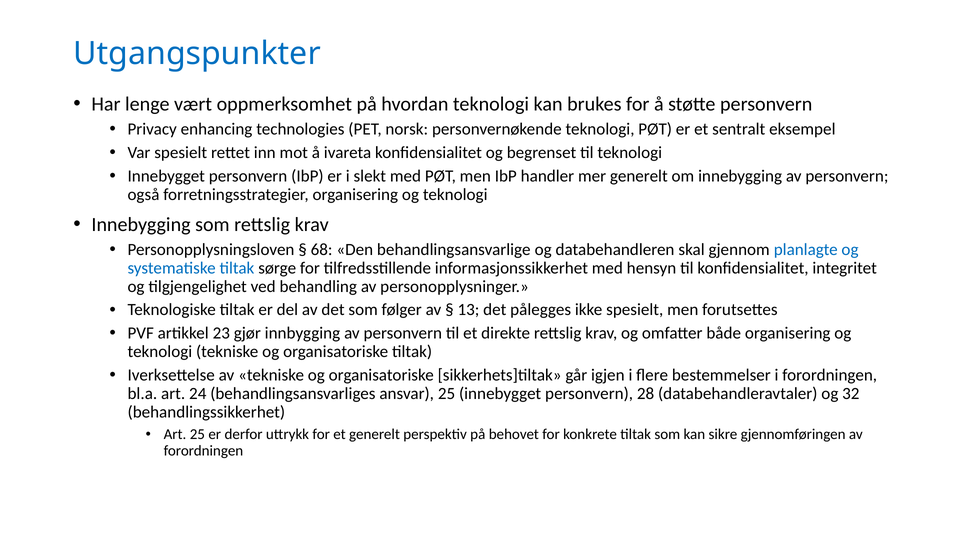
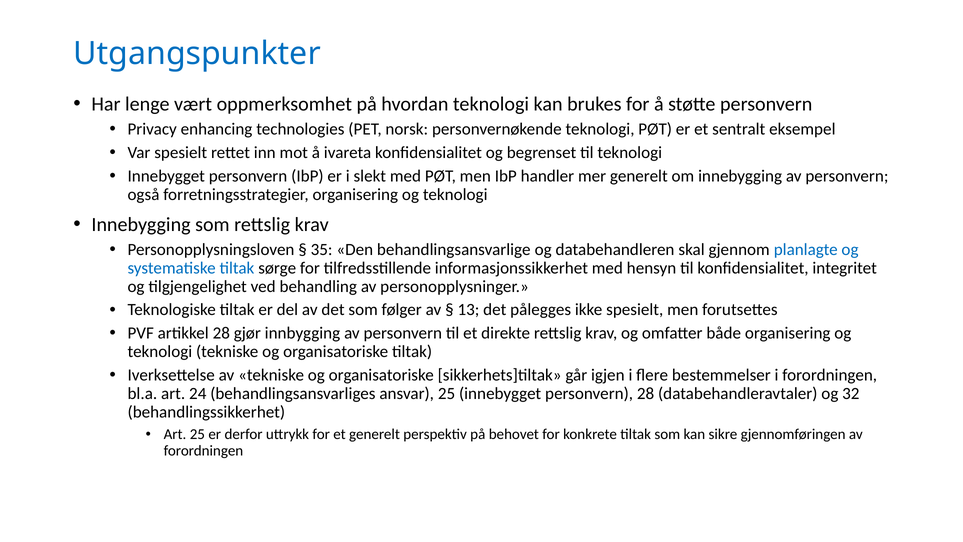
68: 68 -> 35 (322, 249)
artikkel 23: 23 -> 28 (221, 333)
